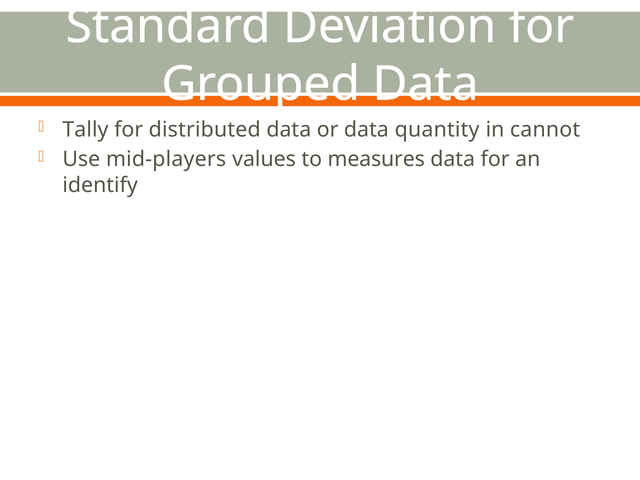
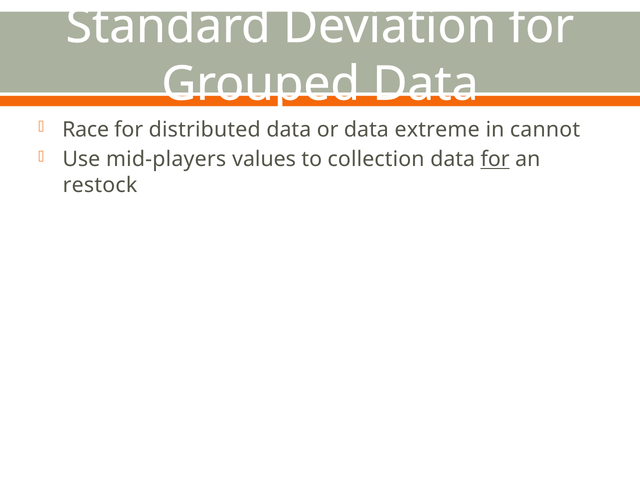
Tally: Tally -> Race (86, 129)
quantity: quantity -> extreme (437, 129)
measures: measures -> collection (376, 159)
for underline: none -> present (495, 159)
identify: identify -> restock (100, 185)
